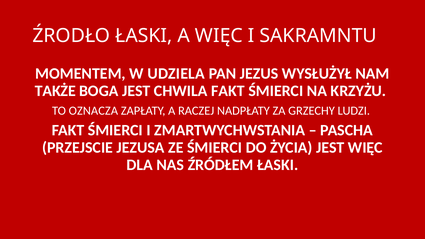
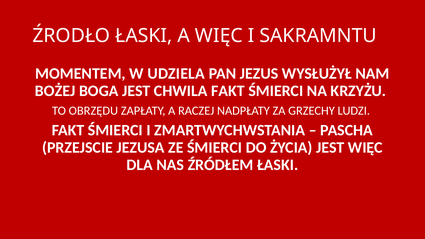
TAKŻE: TAKŻE -> BOŻEJ (55, 91)
OZNACZA: OZNACZA -> OBRZĘDU (93, 111)
